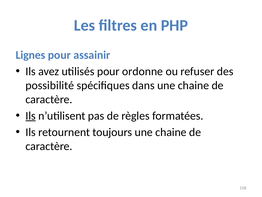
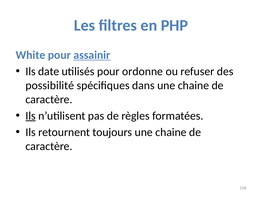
Lignes: Lignes -> White (31, 55)
assainir underline: none -> present (92, 55)
avez: avez -> date (49, 71)
